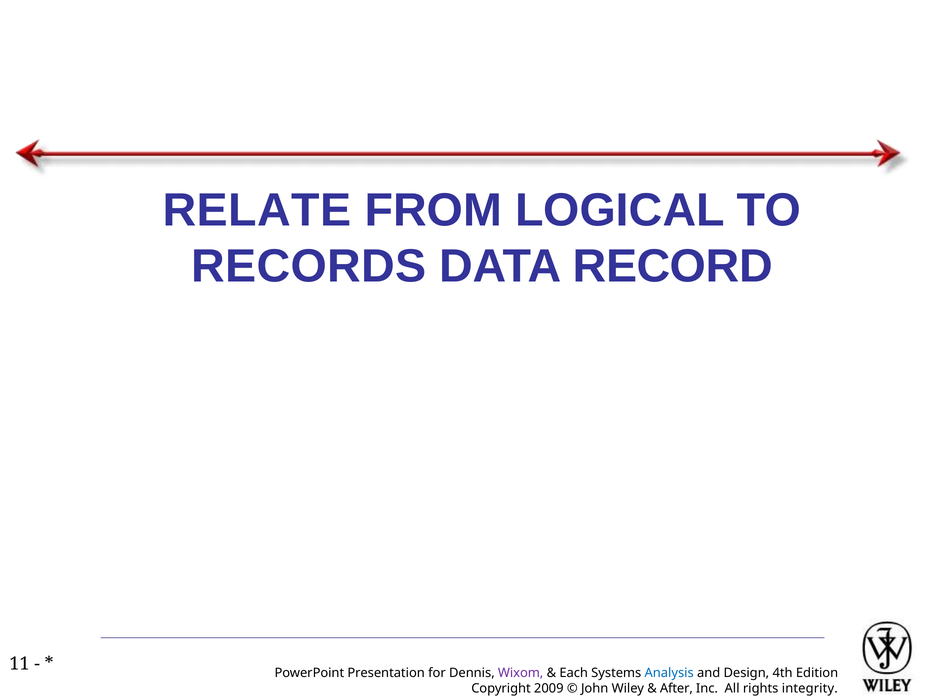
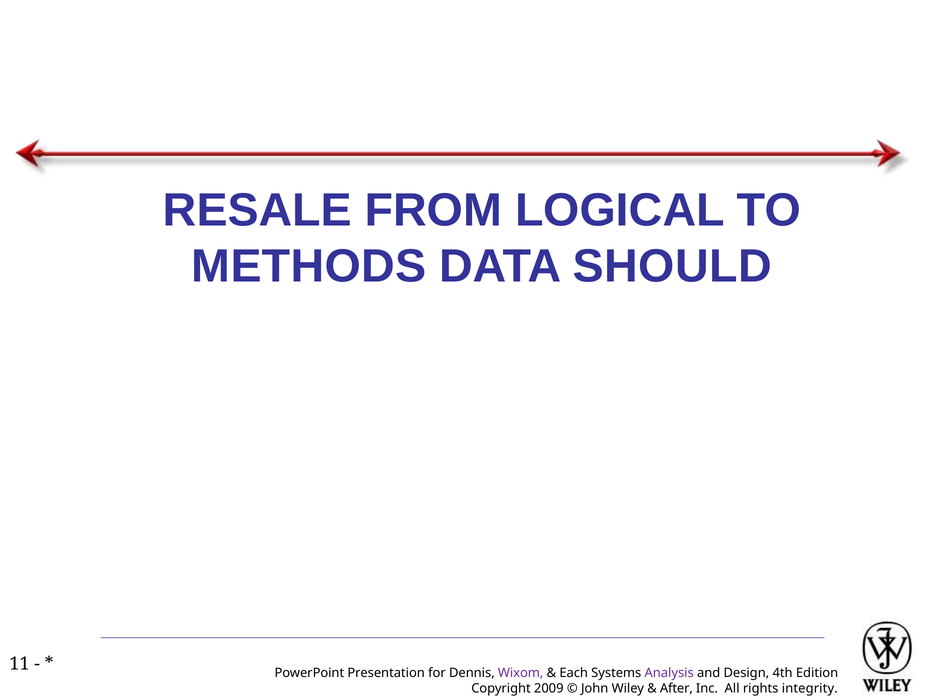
RELATE: RELATE -> RESALE (257, 210)
RECORDS: RECORDS -> METHODS (309, 266)
RECORD: RECORD -> SHOULD (672, 266)
Analysis colour: blue -> purple (669, 673)
